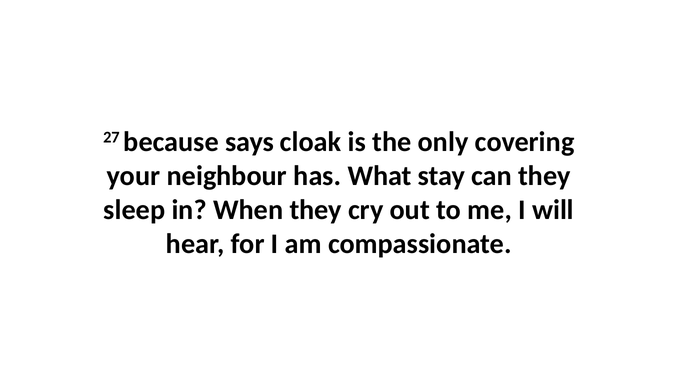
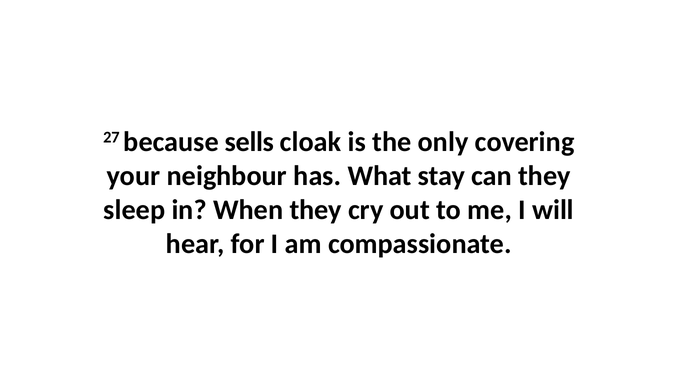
says: says -> sells (250, 142)
